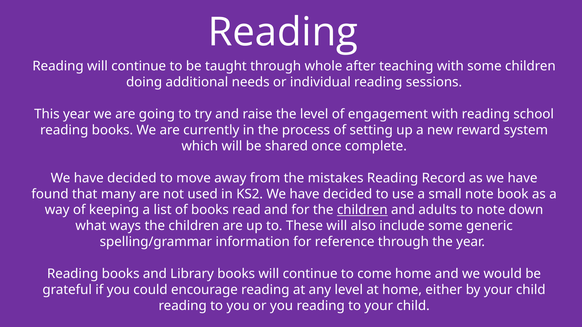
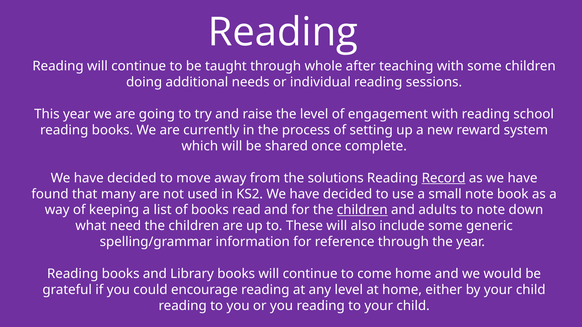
mistakes: mistakes -> solutions (336, 178)
Record underline: none -> present (444, 178)
ways: ways -> need (125, 226)
